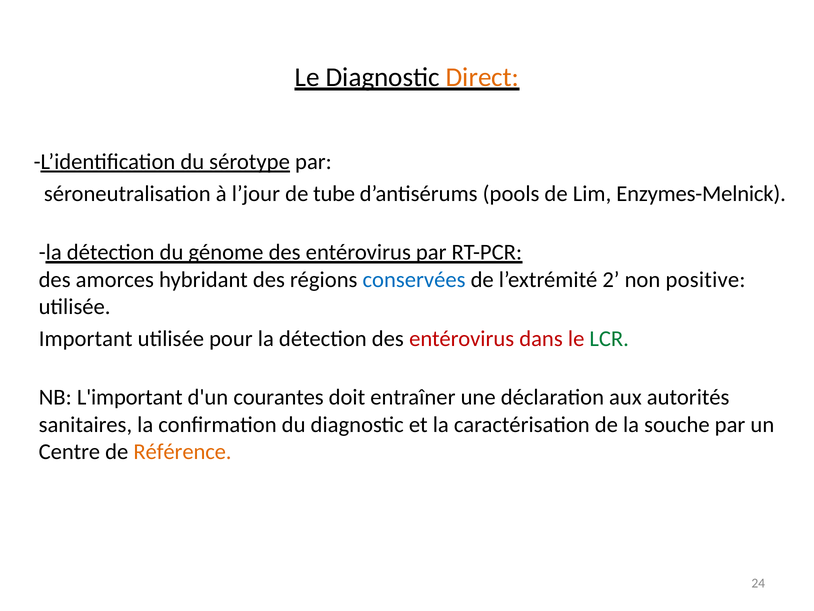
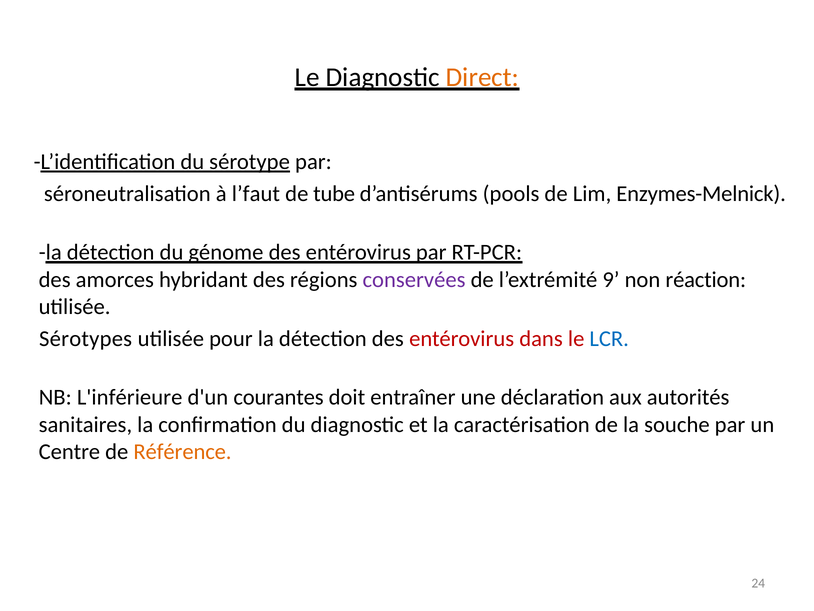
l’jour: l’jour -> l’faut (256, 193)
conservées colour: blue -> purple (414, 279)
2: 2 -> 9 (611, 279)
positive: positive -> réaction (706, 279)
Important: Important -> Sérotypes (86, 338)
LCR colour: green -> blue (609, 338)
L'important: L'important -> L'inférieure (130, 397)
